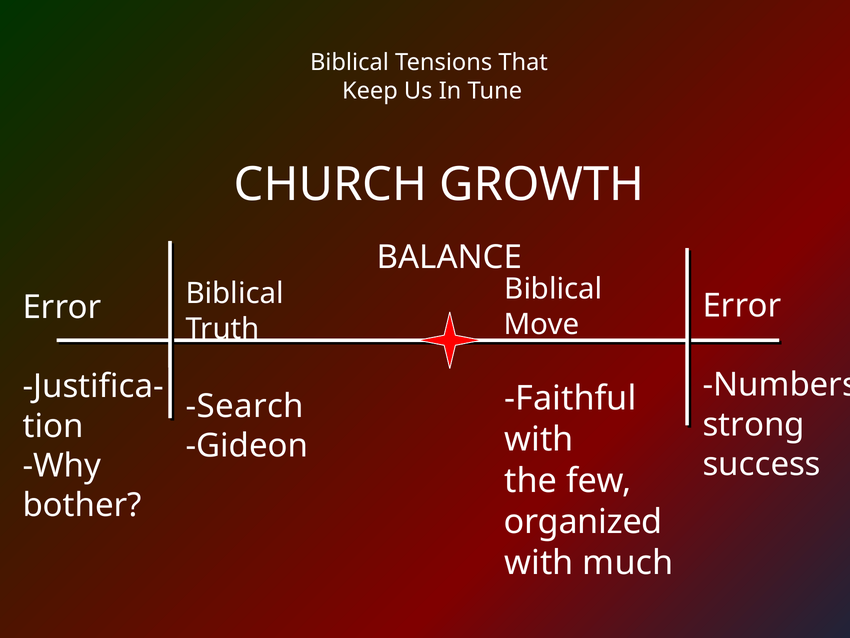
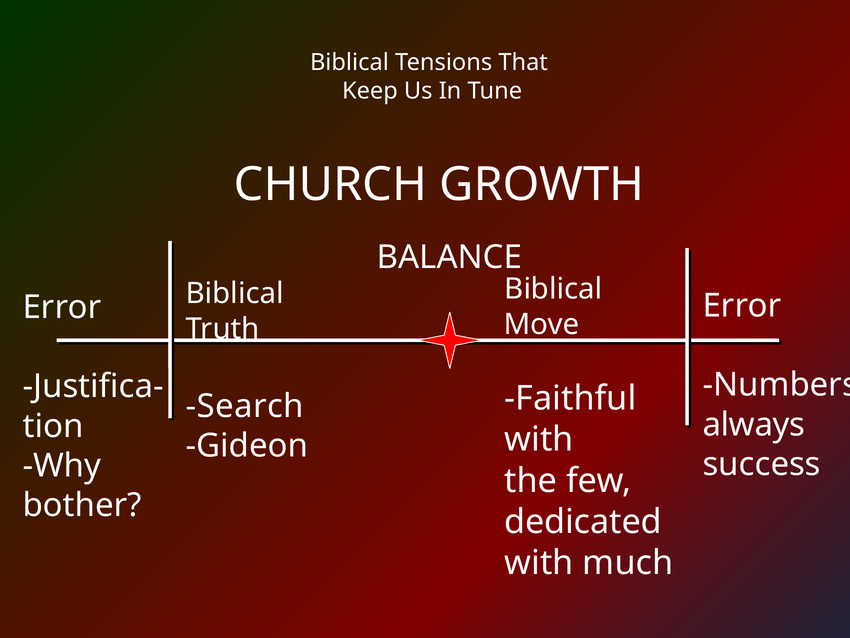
strong: strong -> always (754, 424)
organized: organized -> dedicated (583, 522)
